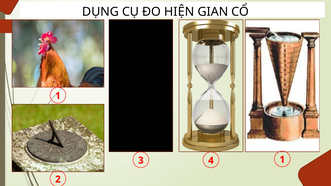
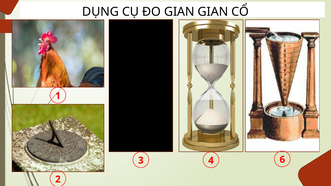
ĐO HIỆN: HIỆN -> GIAN (179, 12)
4 1: 1 -> 6 (282, 160)
